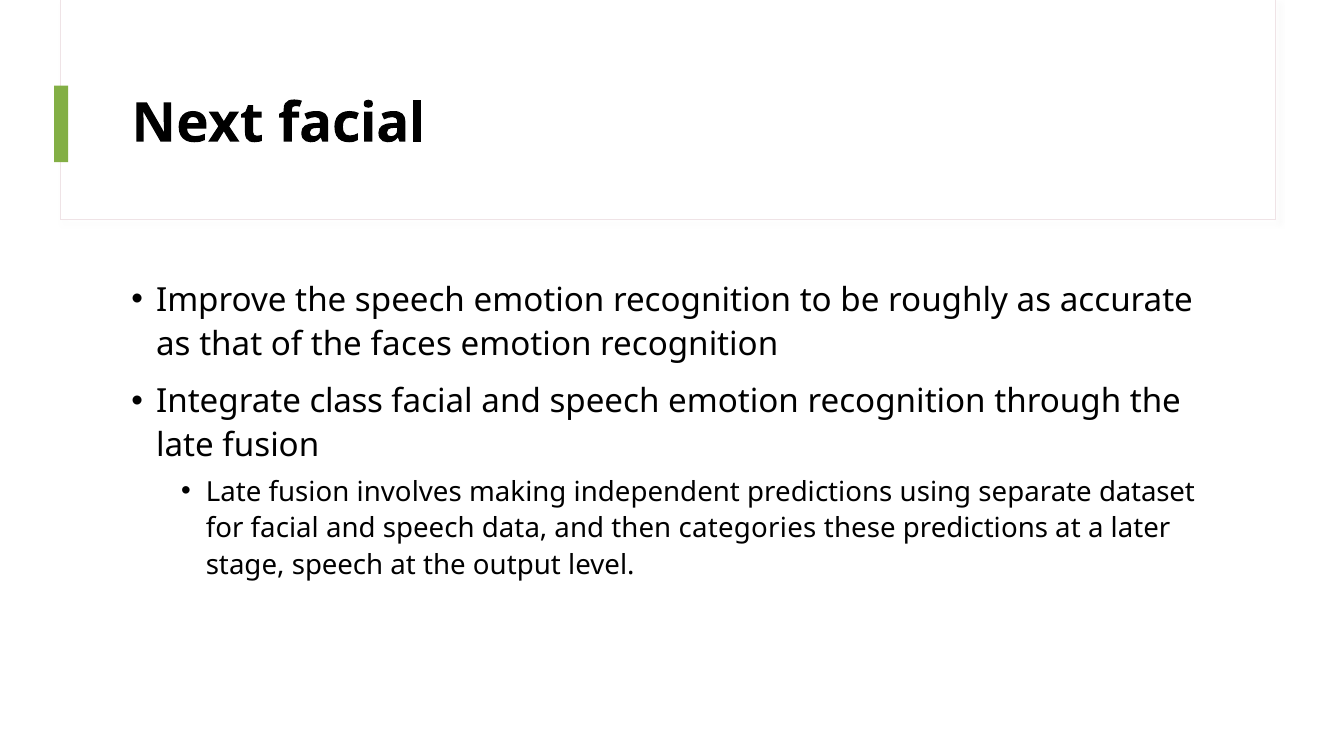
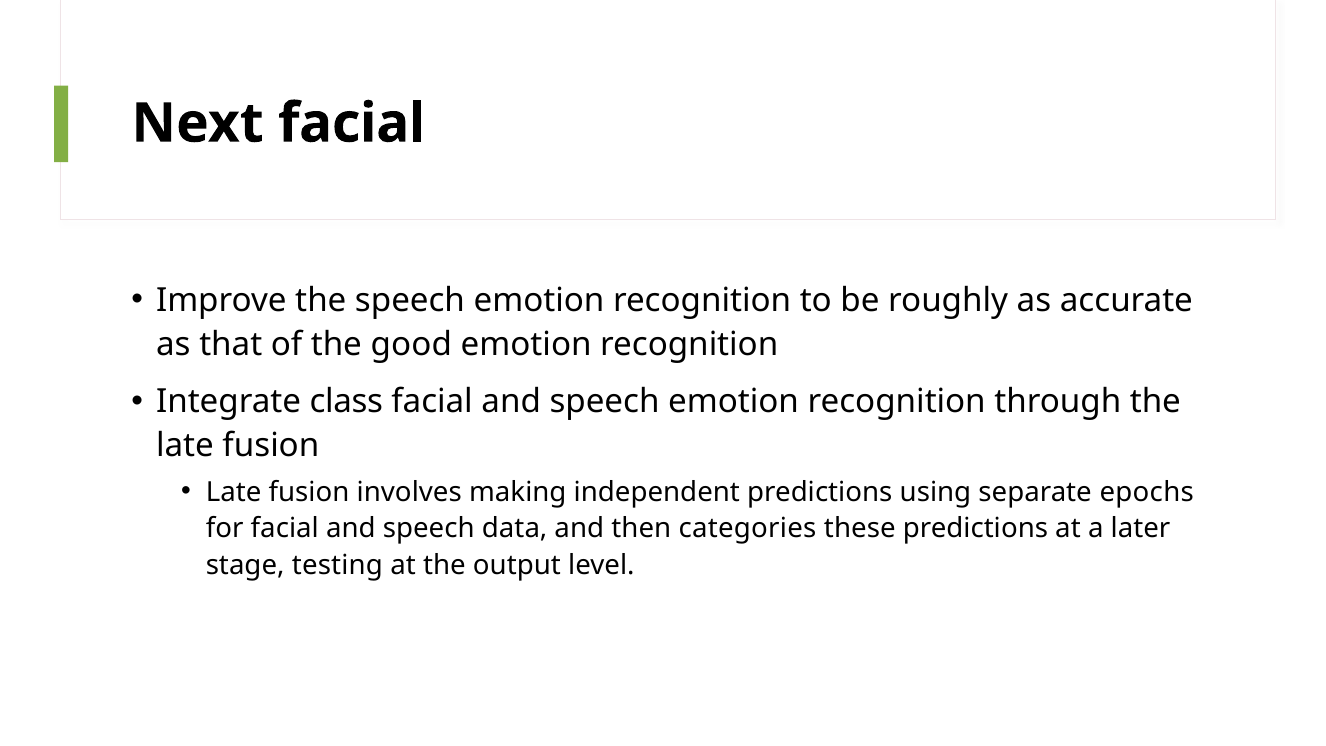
faces: faces -> good (411, 344)
dataset: dataset -> epochs (1147, 492)
stage speech: speech -> testing (337, 565)
